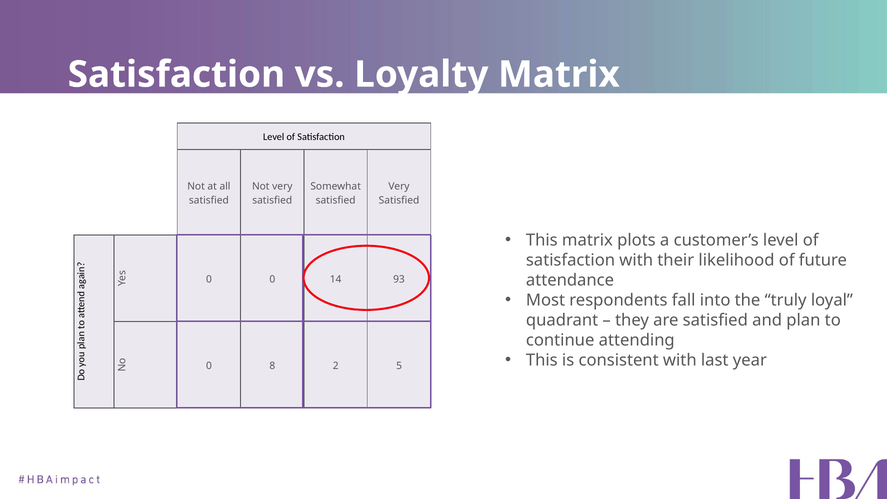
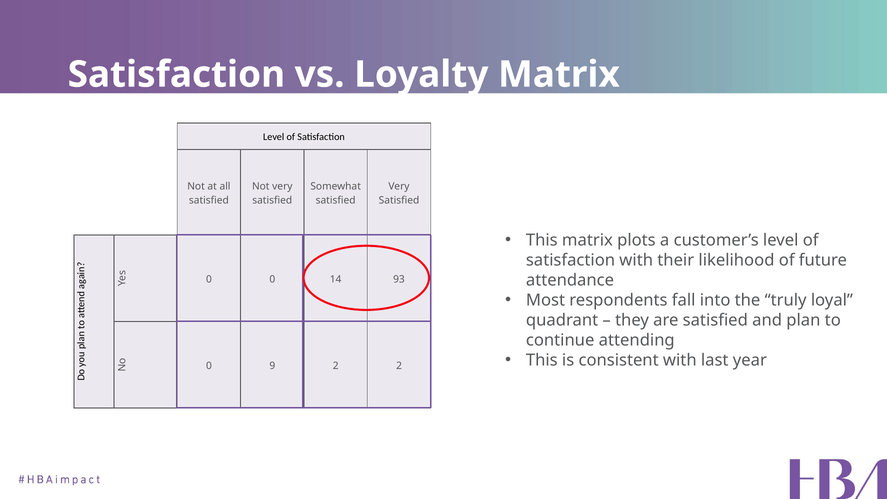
8: 8 -> 9 (272, 366)
2 5: 5 -> 2 (399, 366)
